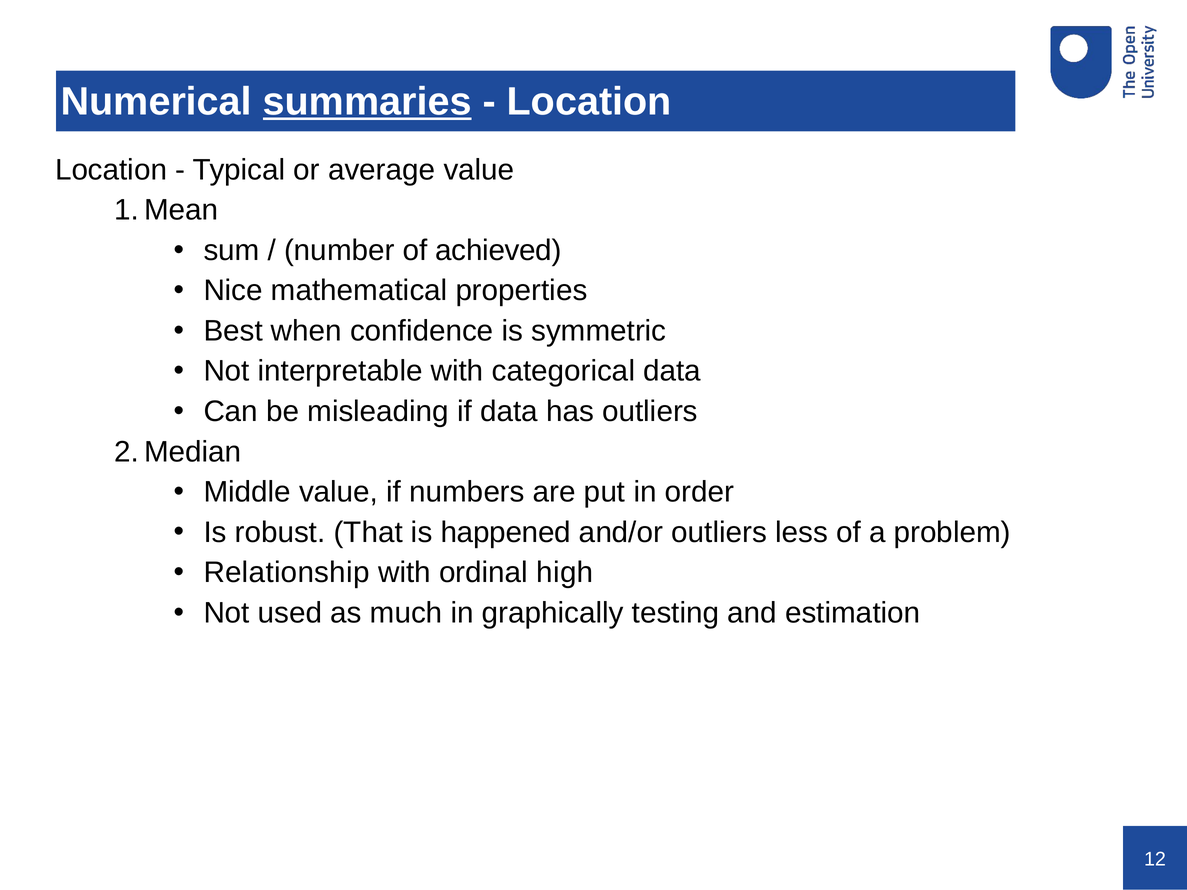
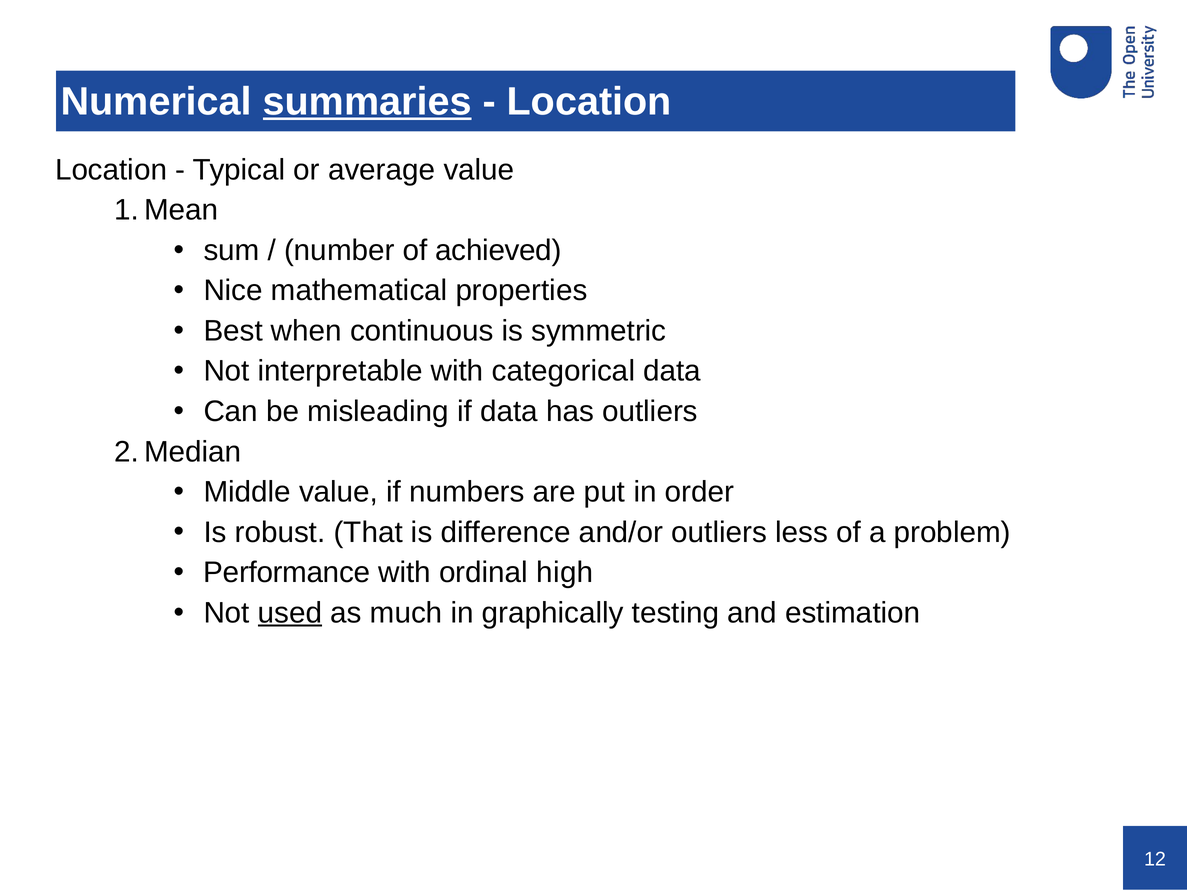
confidence: confidence -> continuous (422, 331)
happened: happened -> difference (506, 532)
Relationship: Relationship -> Performance (287, 573)
used underline: none -> present (290, 613)
